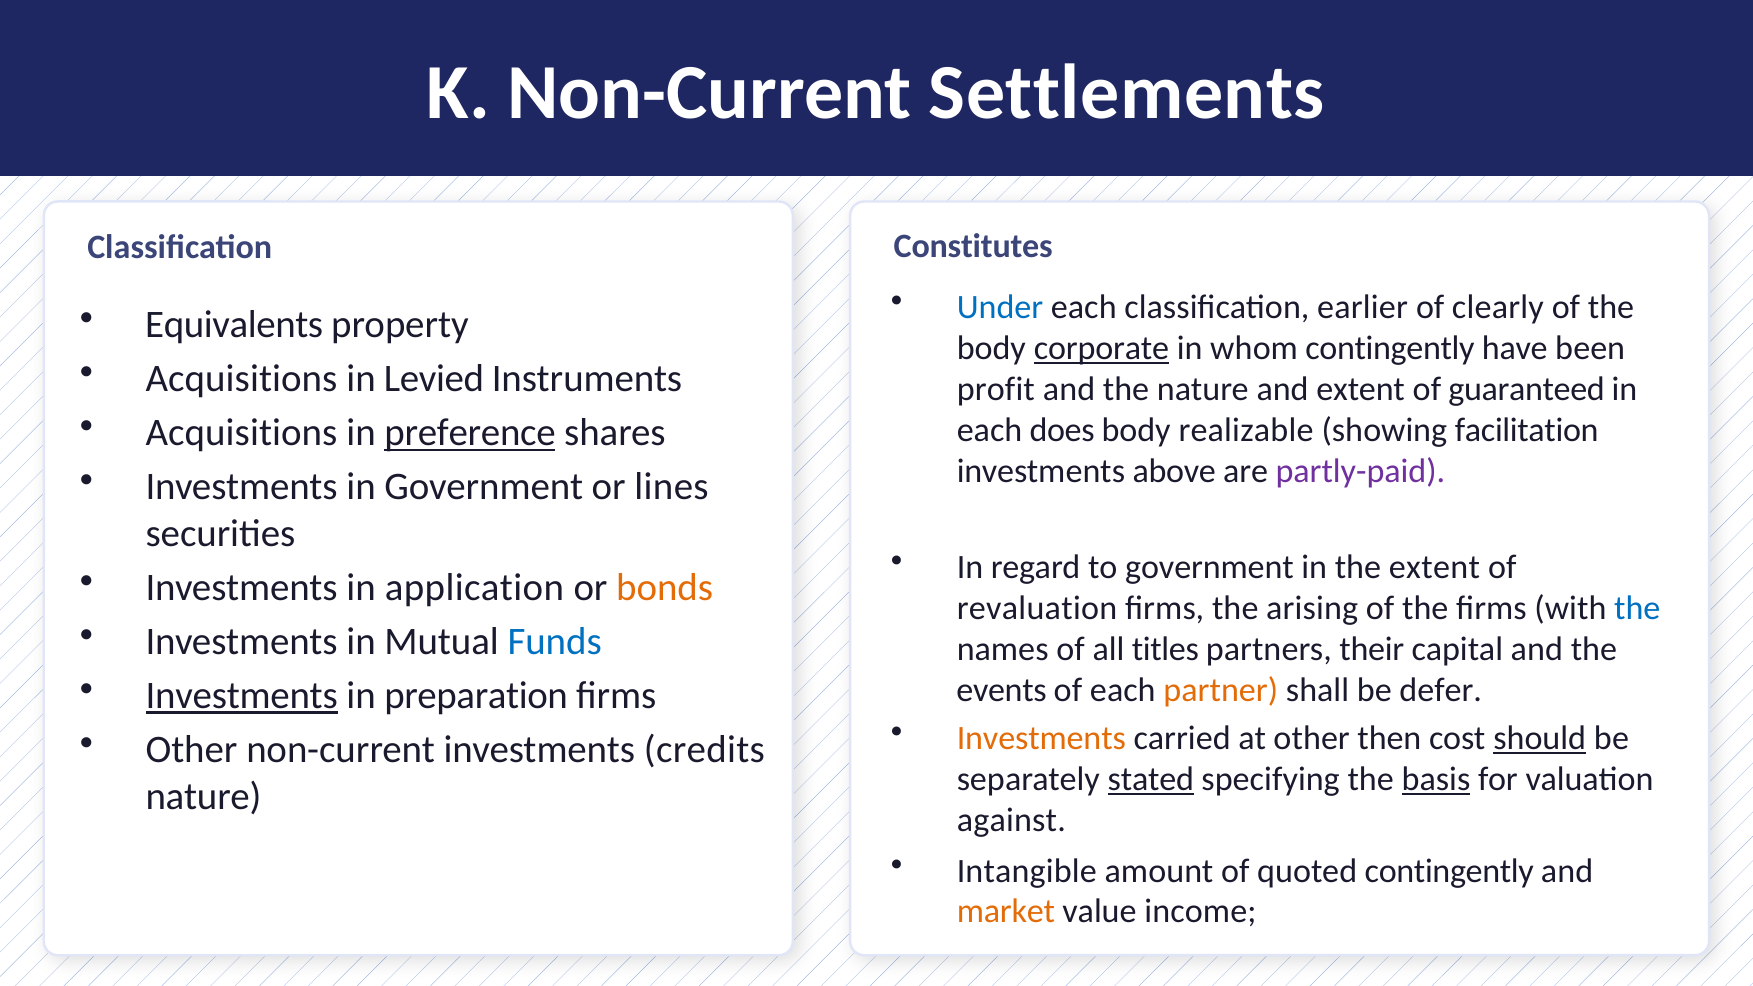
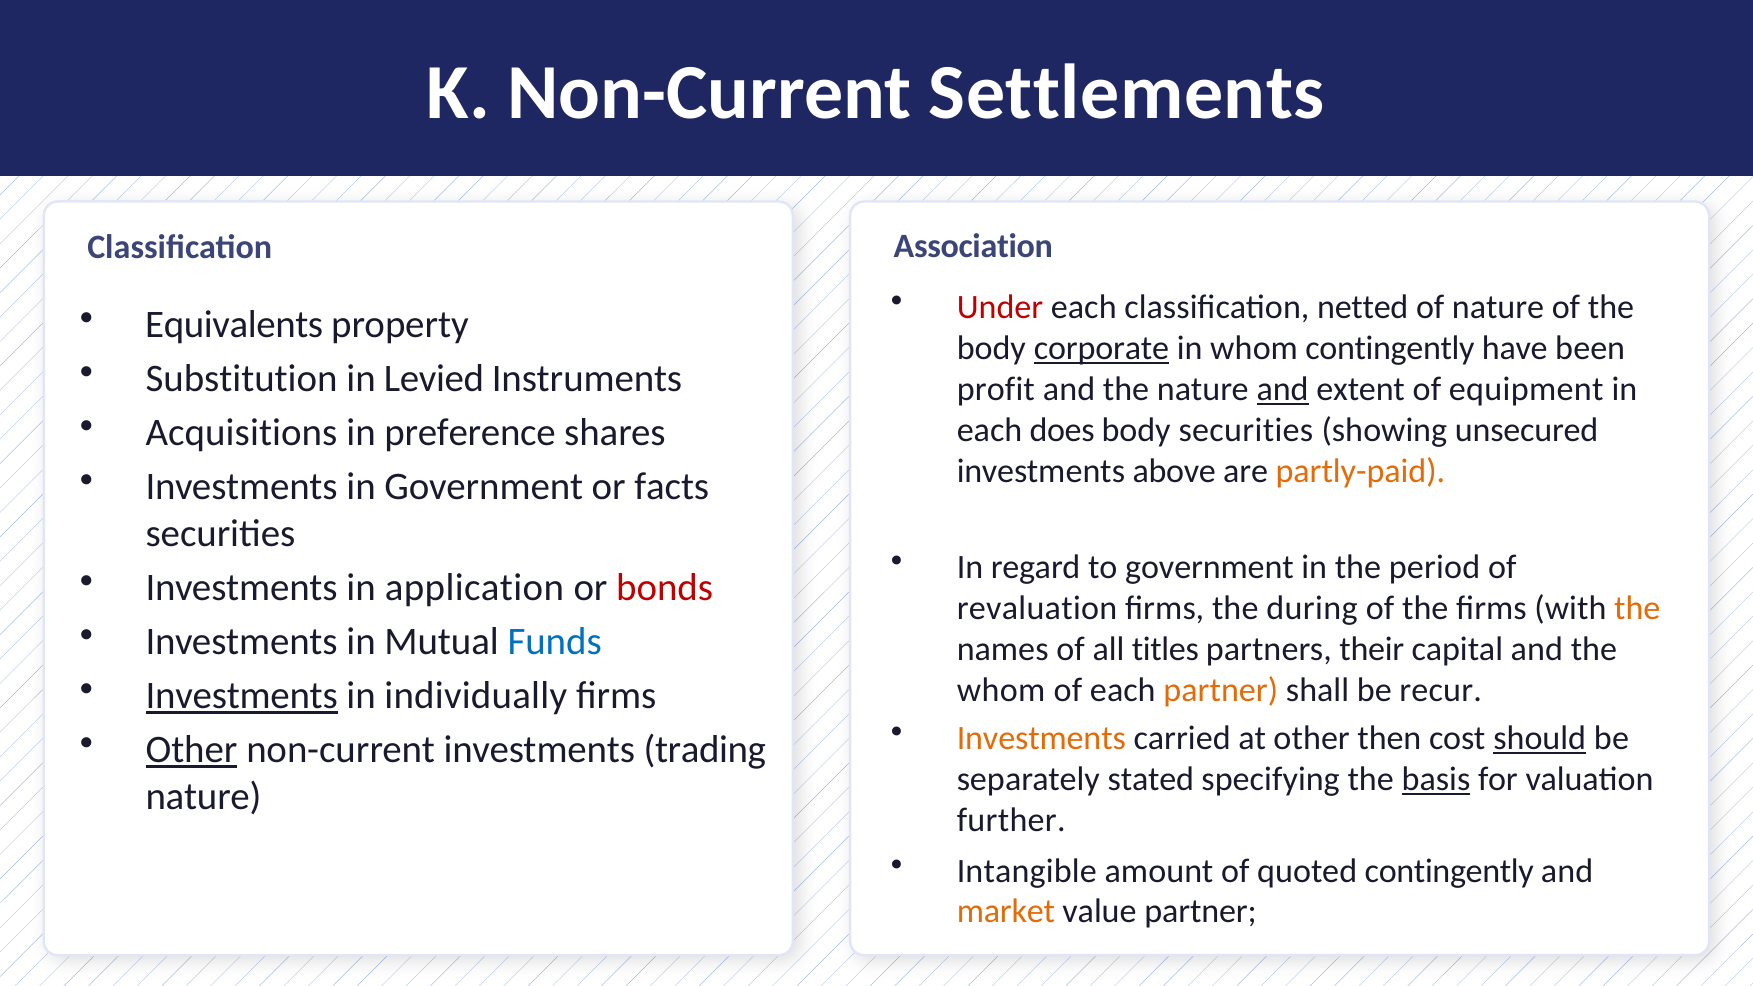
Constitutes: Constitutes -> Association (973, 247)
Under colour: blue -> red (1000, 307)
earlier: earlier -> netted (1363, 307)
of clearly: clearly -> nature (1498, 307)
Acquisitions: Acquisitions -> Substitution (242, 379)
and underline: none -> present (1283, 389)
guaranteed: guaranteed -> equipment (1526, 389)
preference underline: present -> none (470, 433)
body realizable: realizable -> securities (1246, 430)
facilitation: facilitation -> unsecured (1527, 430)
partly-paid colour: purple -> orange (1360, 471)
lines: lines -> facts (672, 487)
the extent: extent -> period (1435, 567)
bonds colour: orange -> red (665, 588)
arising: arising -> during (1312, 608)
the colour: blue -> orange (1637, 608)
preparation: preparation -> individually (476, 696)
events: events -> whom (1001, 690)
defer: defer -> recur (1441, 690)
Other underline: none -> present (191, 750)
credits: credits -> trading (705, 750)
stated underline: present -> none (1151, 779)
against: against -> further (1011, 820)
value income: income -> partner (1201, 912)
